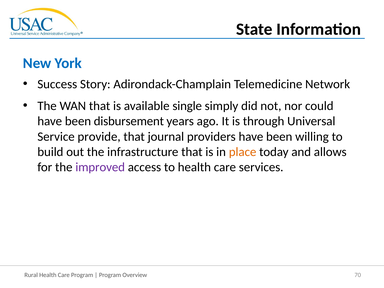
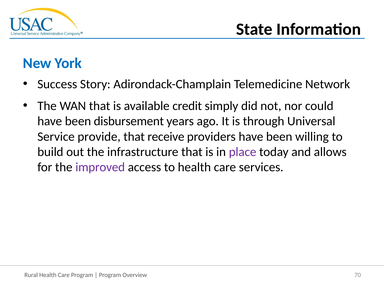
single: single -> credit (187, 106)
journal: journal -> receive (166, 137)
place colour: orange -> purple (243, 152)
